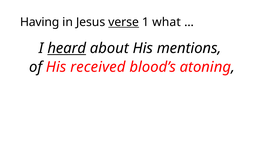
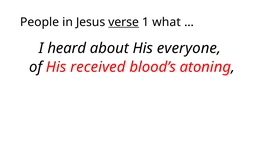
Having: Having -> People (40, 22)
heard underline: present -> none (67, 48)
mentions: mentions -> everyone (189, 48)
